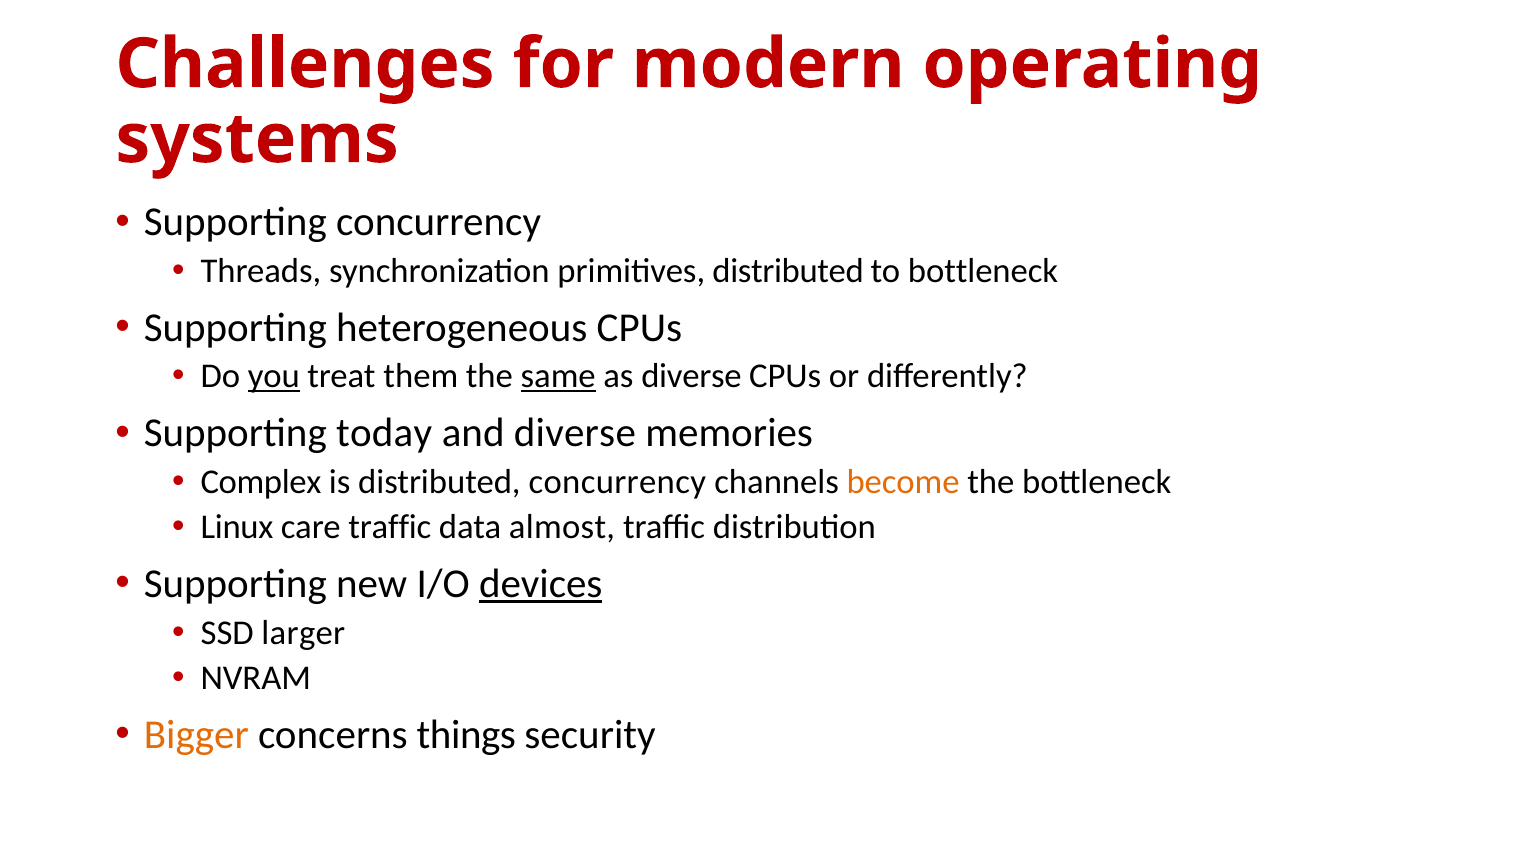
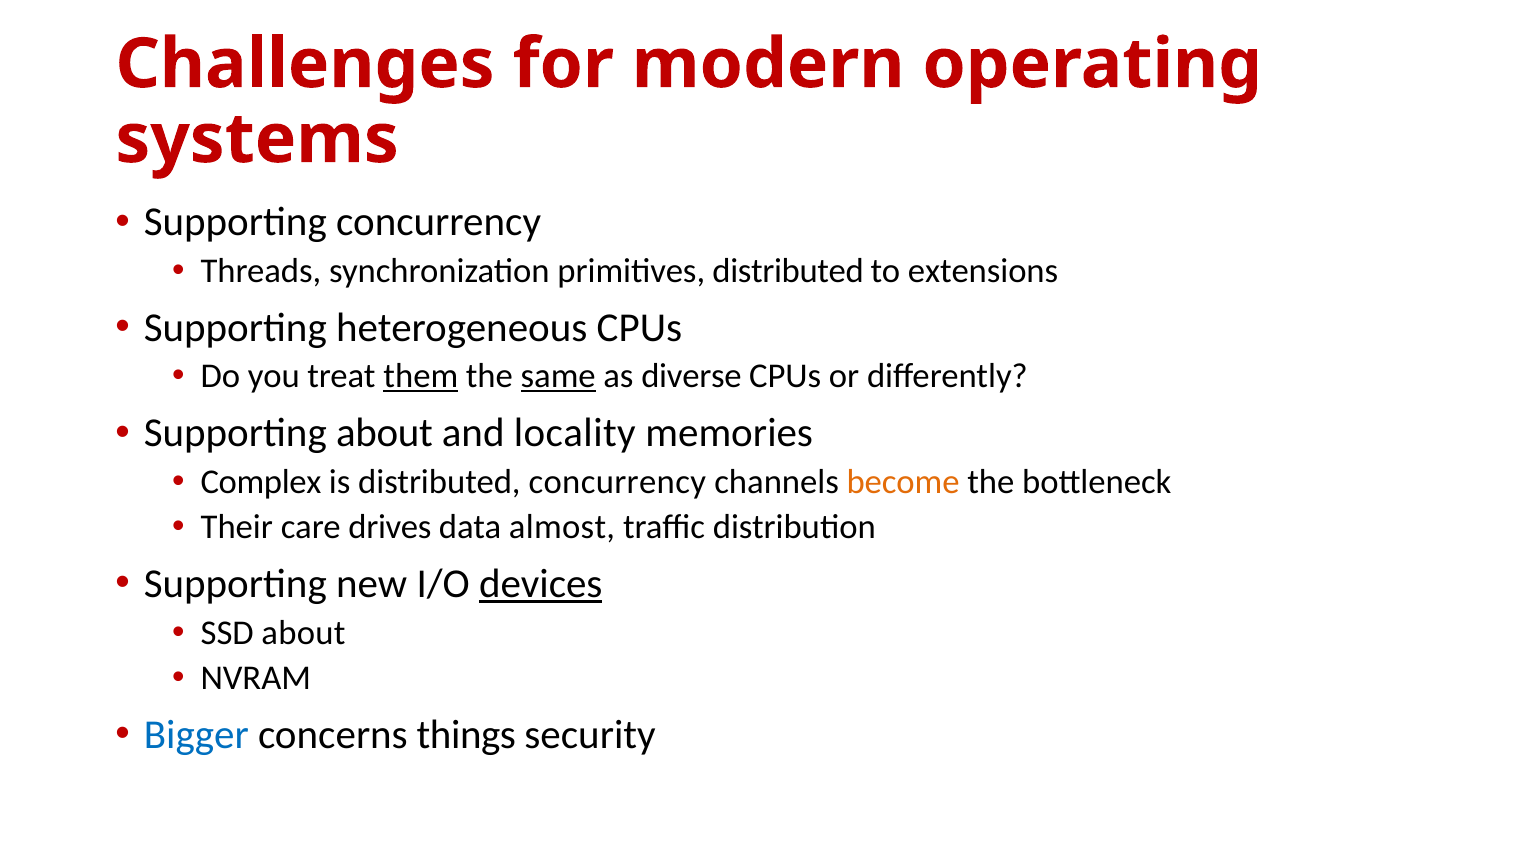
to bottleneck: bottleneck -> extensions (983, 271)
you underline: present -> none (274, 376)
them underline: none -> present (421, 376)
Supporting today: today -> about (384, 433)
and diverse: diverse -> locality (575, 433)
Linux: Linux -> Their (237, 527)
care traffic: traffic -> drives (390, 527)
SSD larger: larger -> about (303, 632)
Bigger colour: orange -> blue (196, 734)
